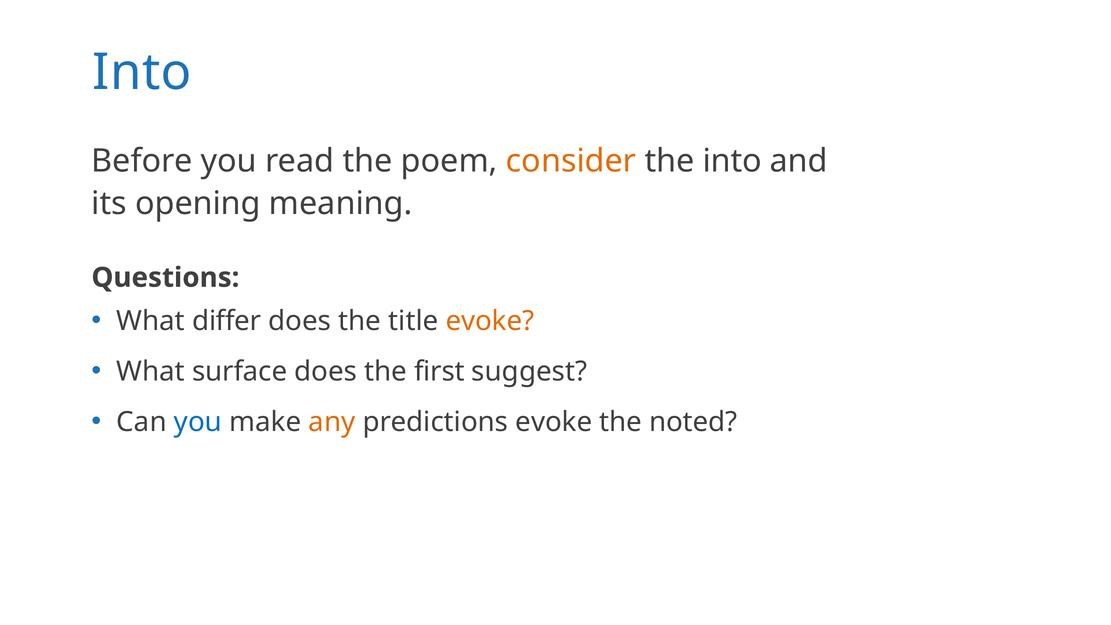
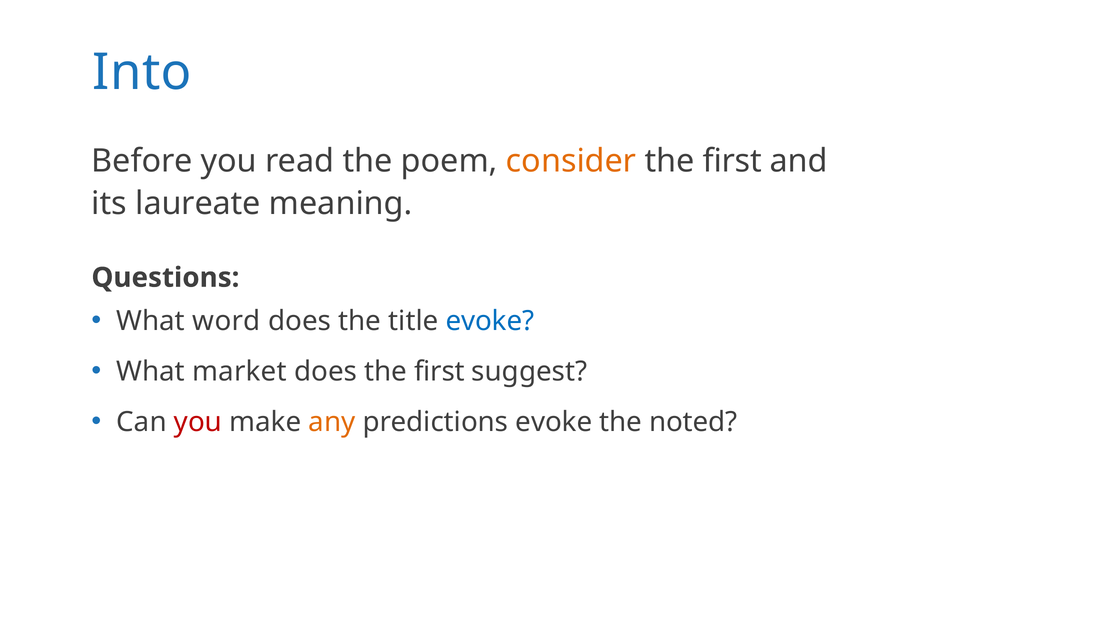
into: into -> first (732, 161)
opening: opening -> laureate (198, 204)
differ: differ -> word (227, 321)
evoke colour: orange -> blue (490, 321)
surface: surface -> market (240, 372)
you colour: blue -> red (198, 422)
